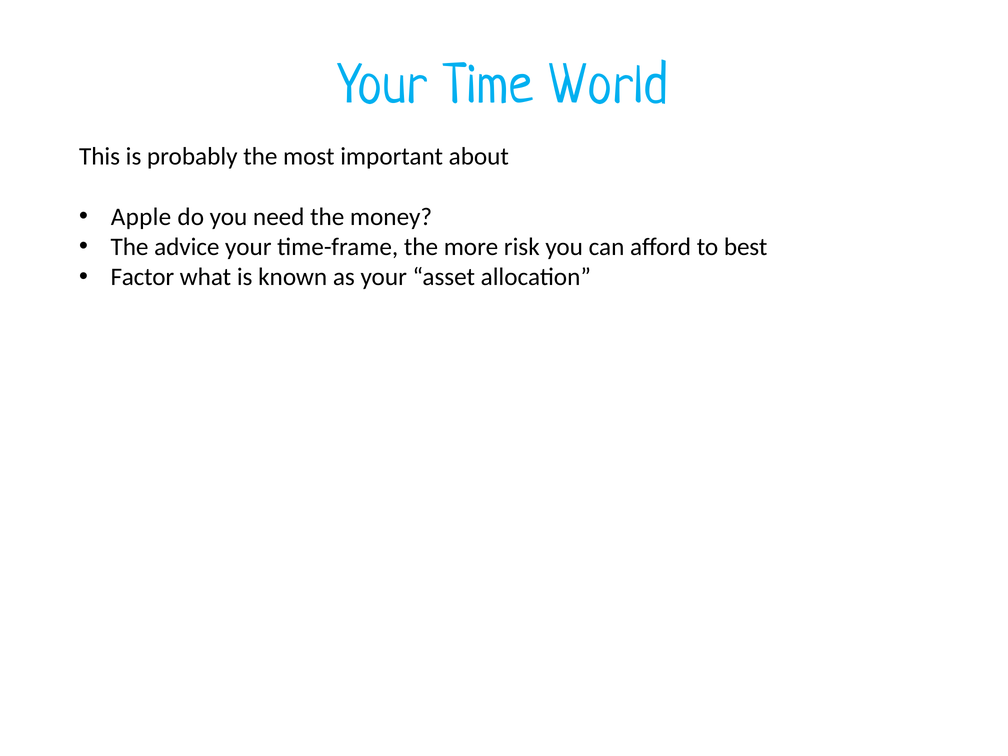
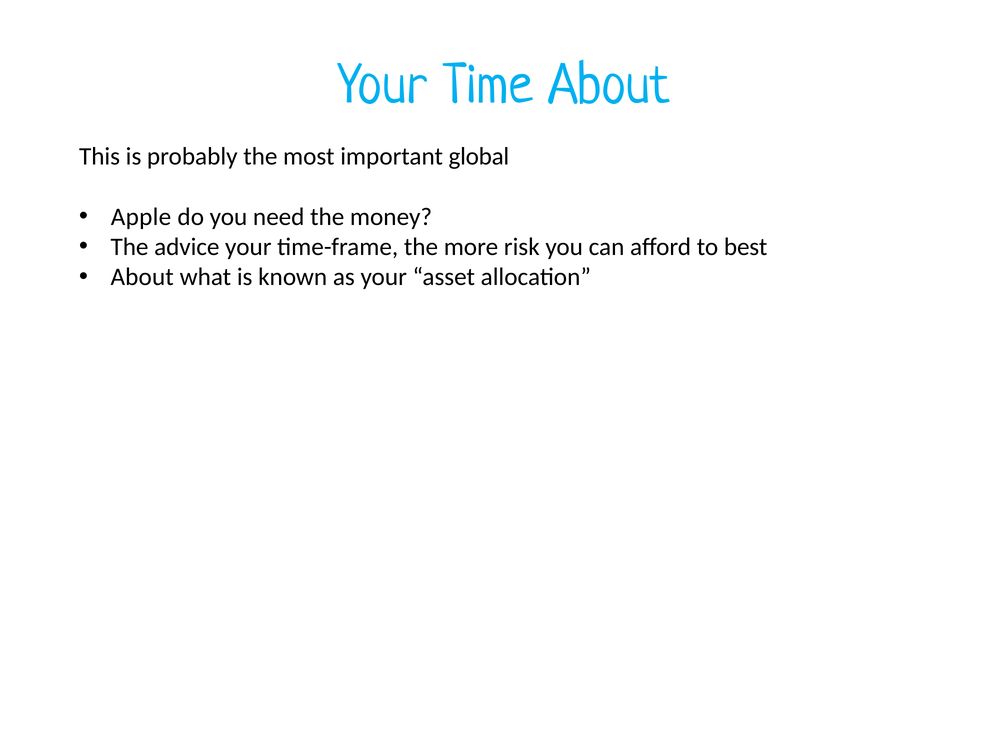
Time World: World -> About (609, 84)
about: about -> global (479, 156)
Factor: Factor -> About (142, 277)
